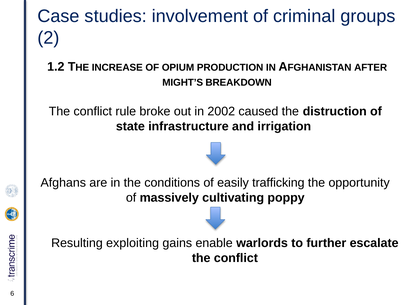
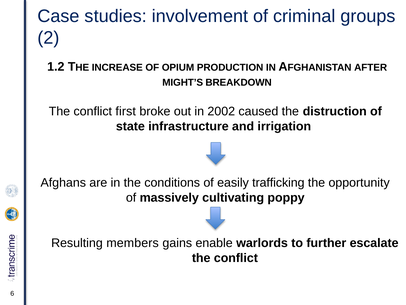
rule: rule -> first (126, 111)
exploiting: exploiting -> members (133, 243)
